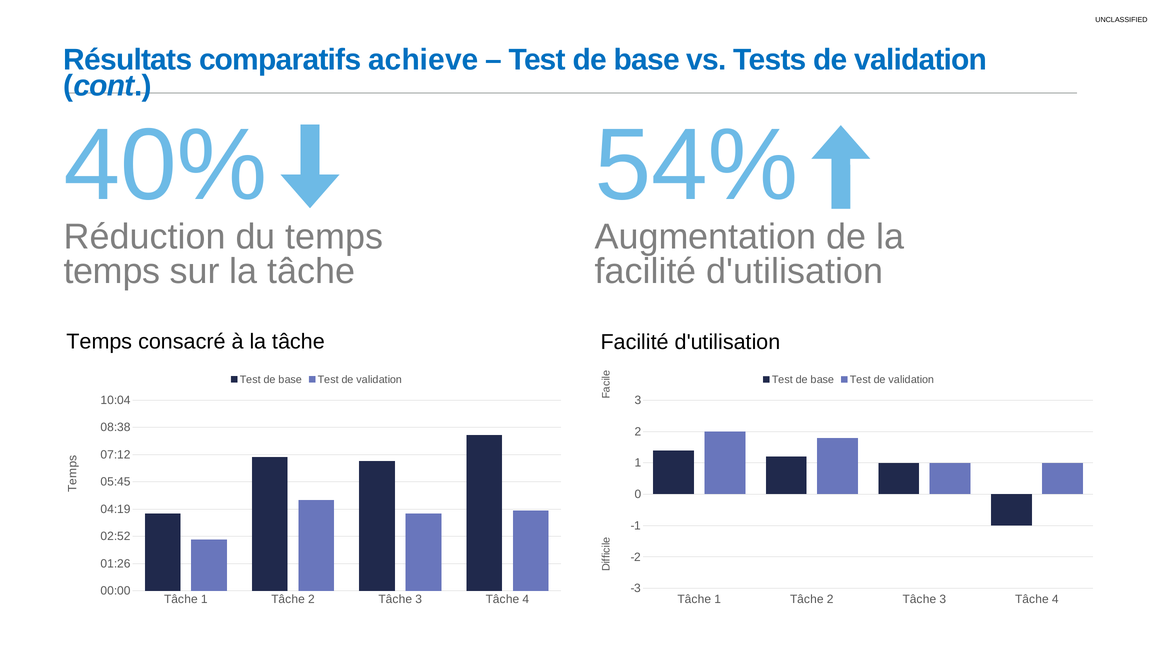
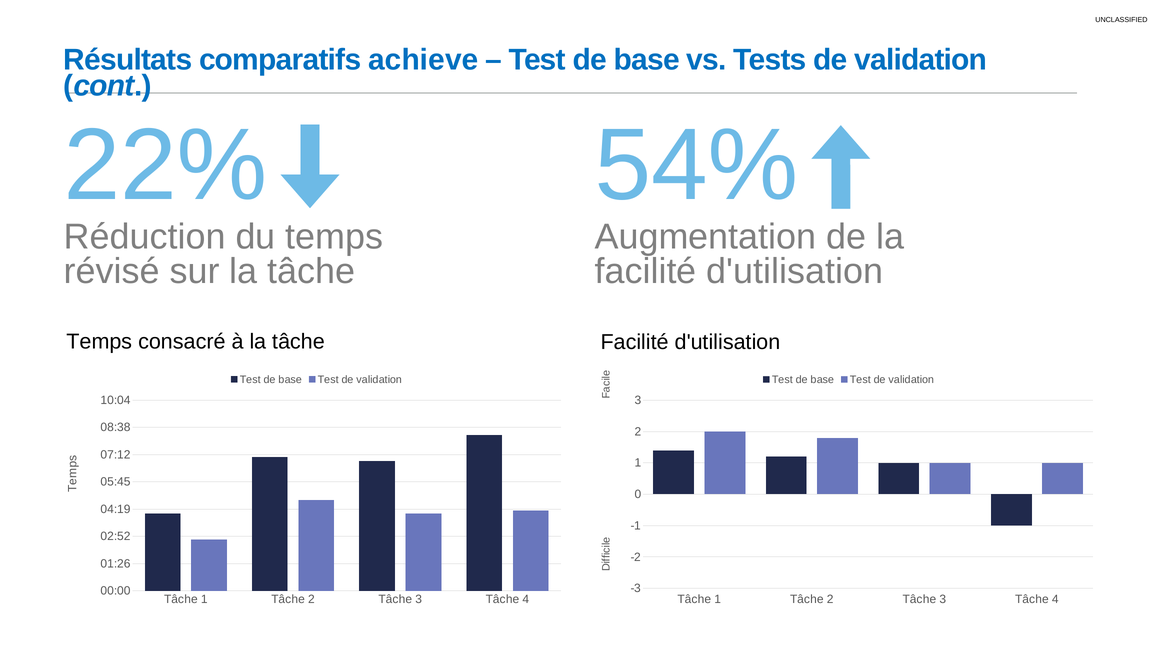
40%: 40% -> 22% (166, 166)
temps: temps -> révisé (112, 272)
